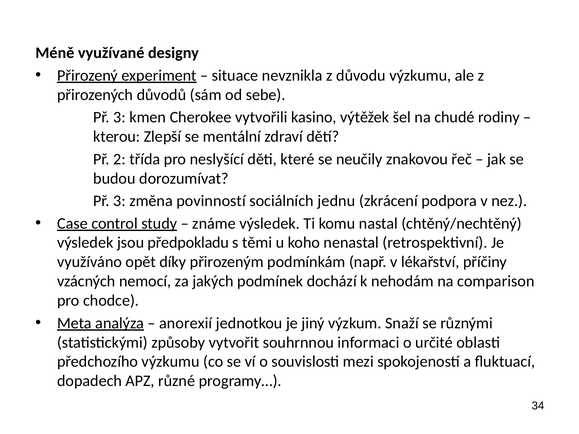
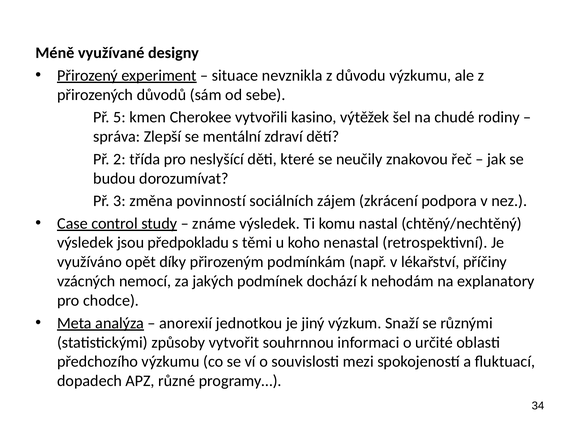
3: 3 -> 5 (120, 117)
kterou: kterou -> správa (117, 137)
jednu: jednu -> zájem (337, 201)
comparison: comparison -> explanatory (496, 281)
